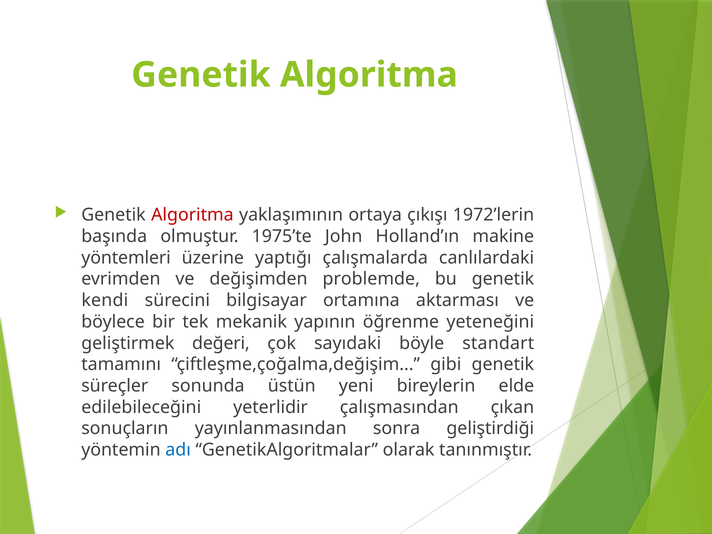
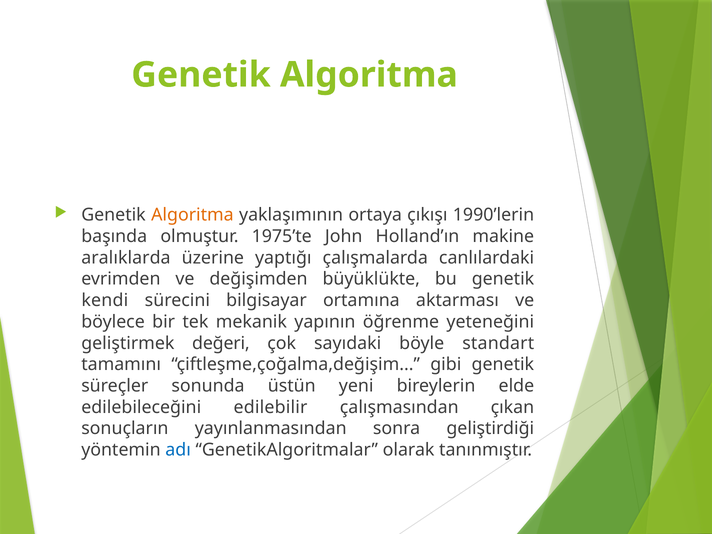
Algoritma colour: red -> orange (192, 215)
1972’lerin: 1972’lerin -> 1990’lerin (493, 215)
yöntemleri: yöntemleri -> aralıklarda (126, 258)
problemde: problemde -> büyüklükte (371, 279)
yeterlidir: yeterlidir -> edilebilir (270, 407)
